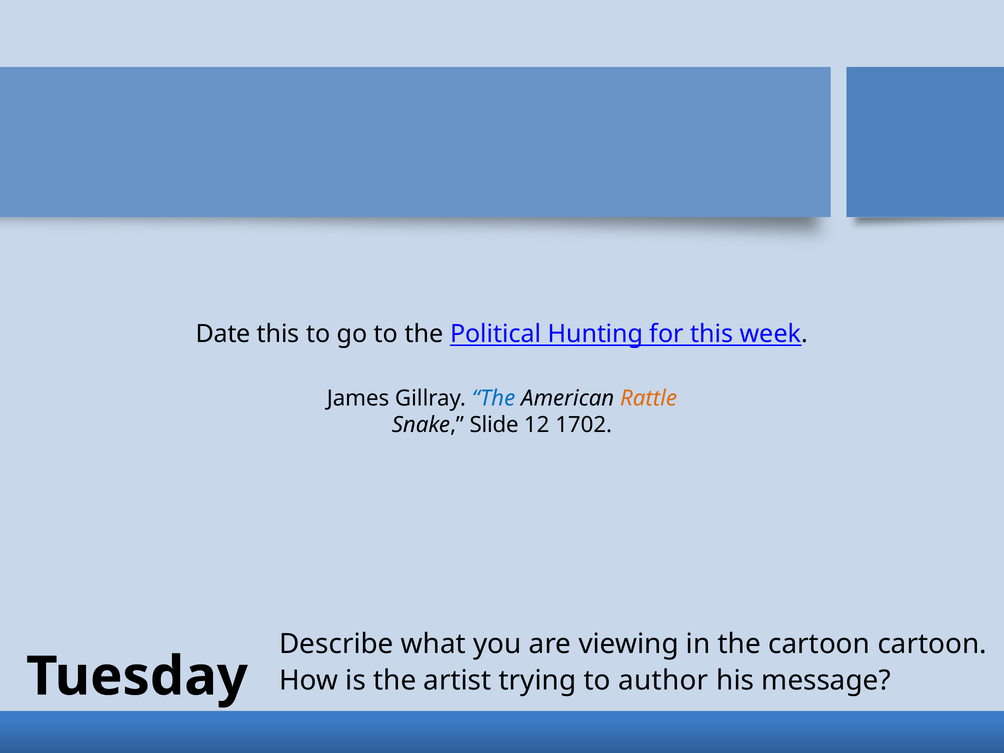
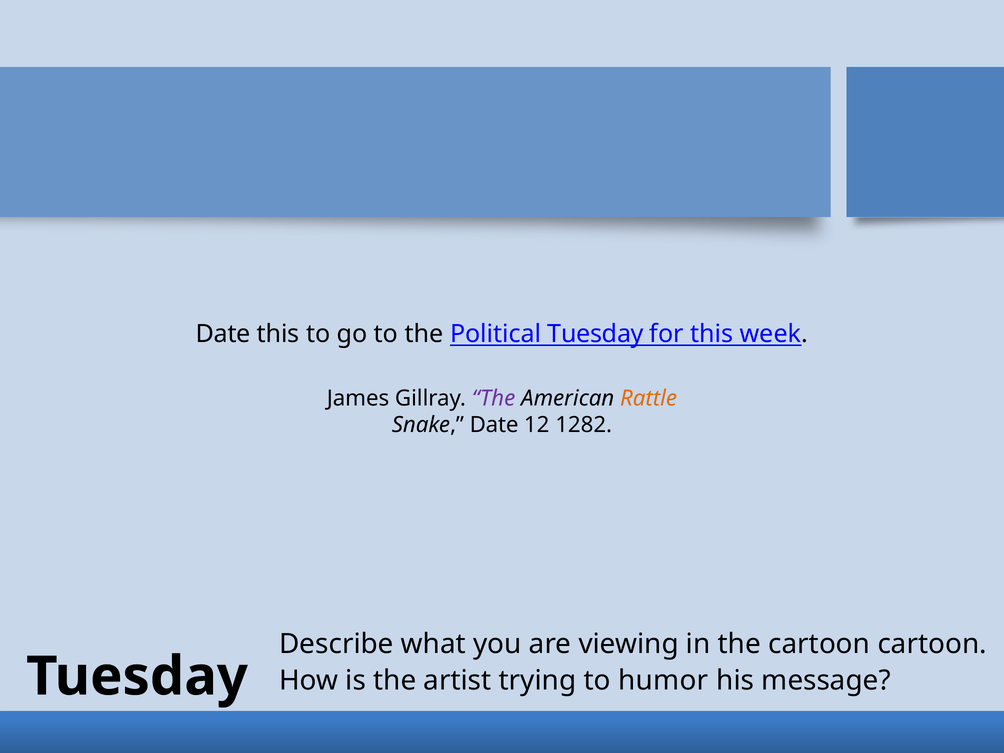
Political Hunting: Hunting -> Tuesday (596, 334)
The colour: blue -> purple (494, 398)
Snake Slide: Slide -> Date (494, 425)
1702: 1702 -> 1282 (584, 425)
author: author -> humor (663, 680)
